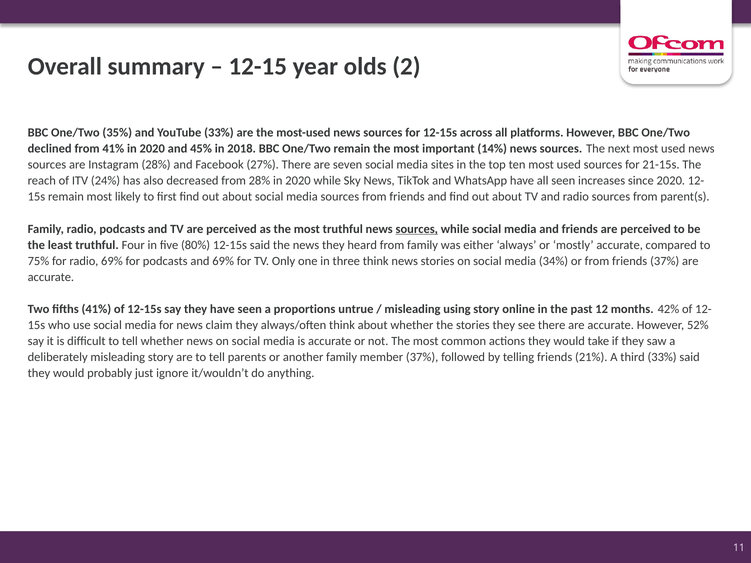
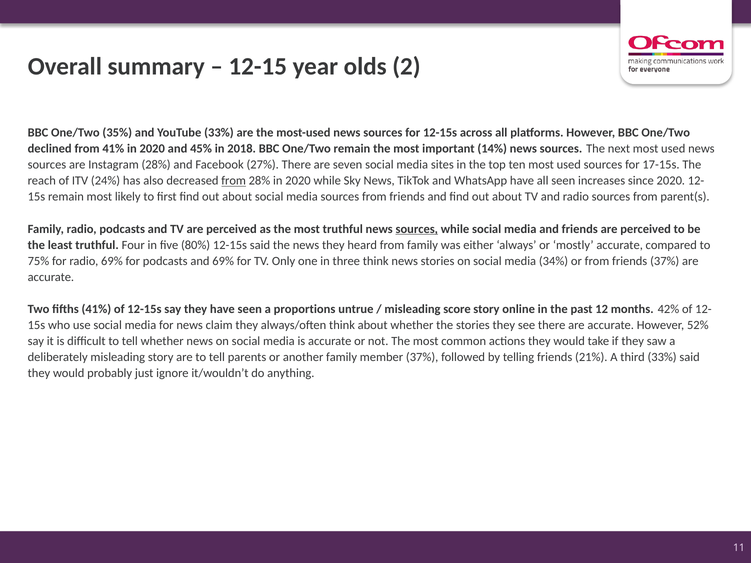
21-15s: 21-15s -> 17-15s (661, 165)
from underline: none -> present (234, 181)
using: using -> score (457, 309)
